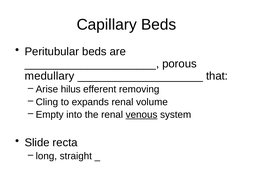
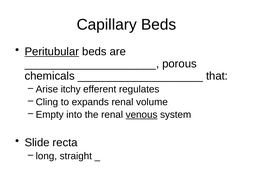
Peritubular underline: none -> present (52, 52)
medullary: medullary -> chemicals (50, 76)
hilus: hilus -> itchy (71, 89)
removing: removing -> regulates (139, 89)
